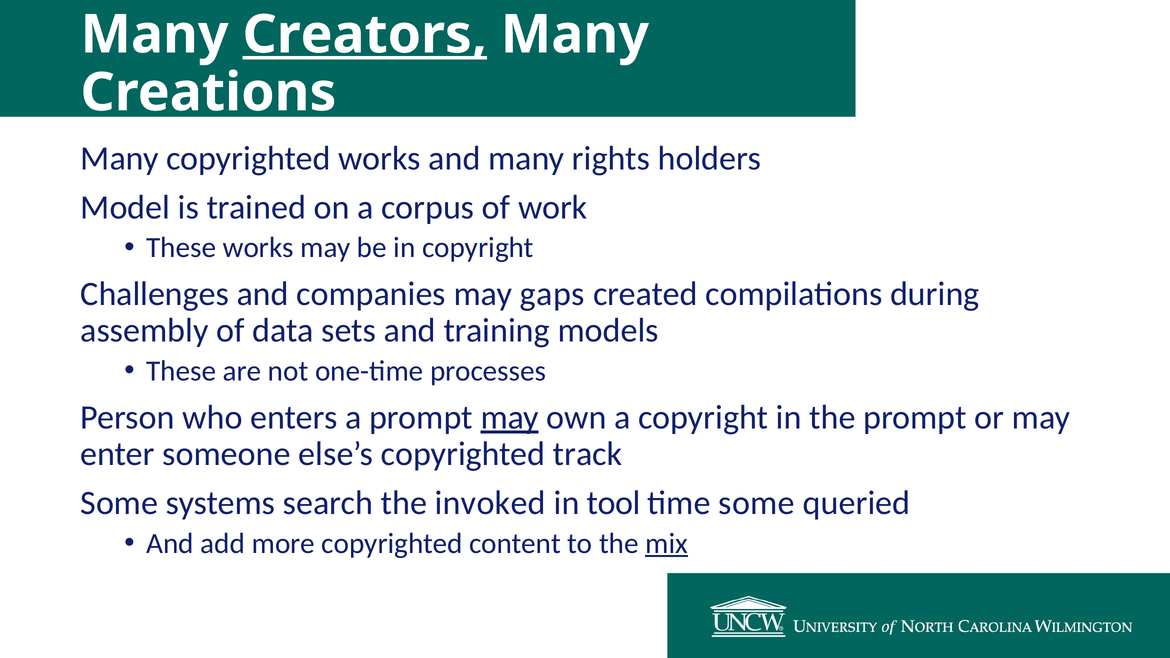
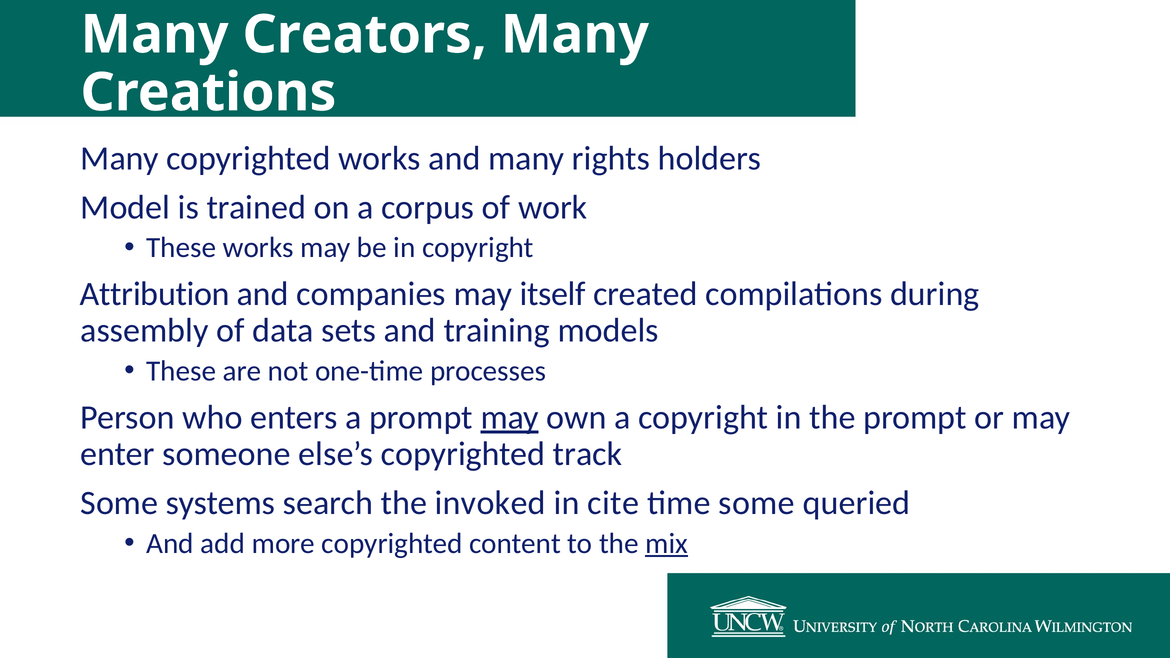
Creators underline: present -> none (365, 35)
Challenges: Challenges -> Attribution (155, 294)
gaps: gaps -> itself (553, 294)
tool: tool -> cite (613, 503)
